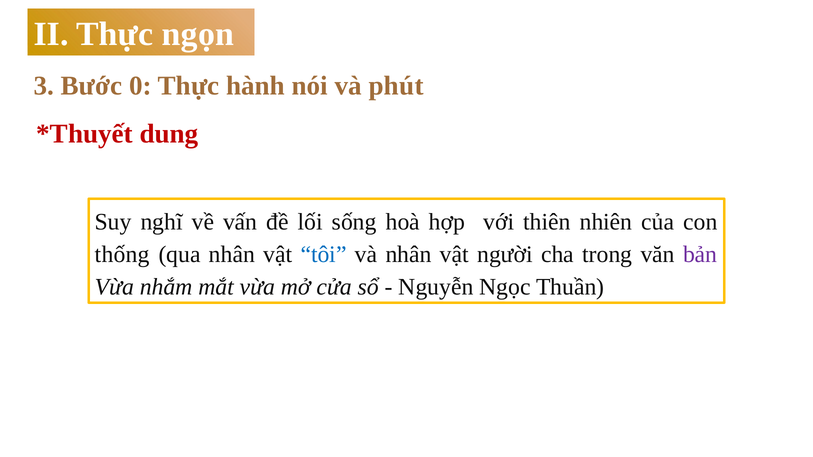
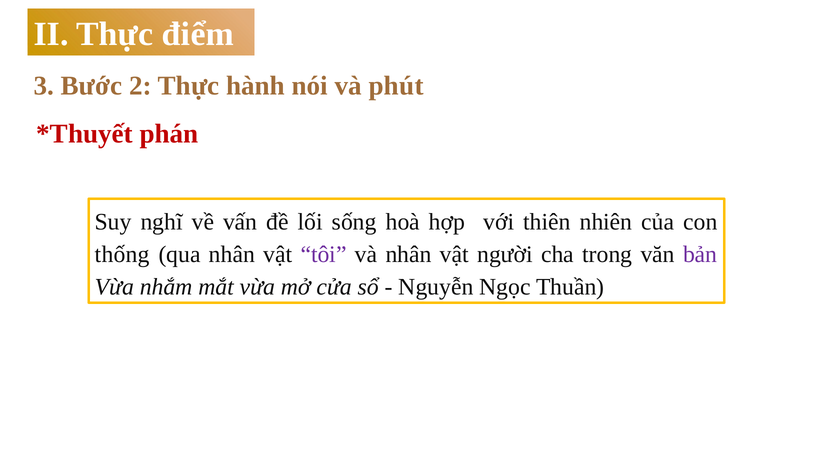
ngọn: ngọn -> điểm (198, 34)
0: 0 -> 2 (140, 86)
dung: dung -> phán (169, 134)
tôi colour: blue -> purple (324, 255)
